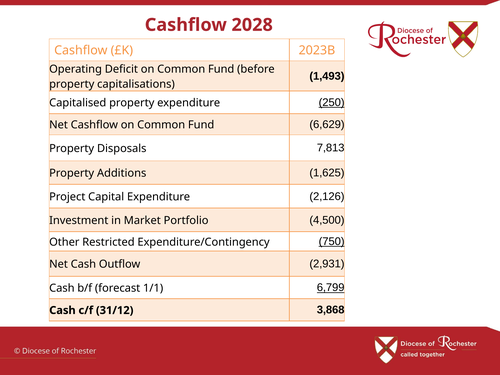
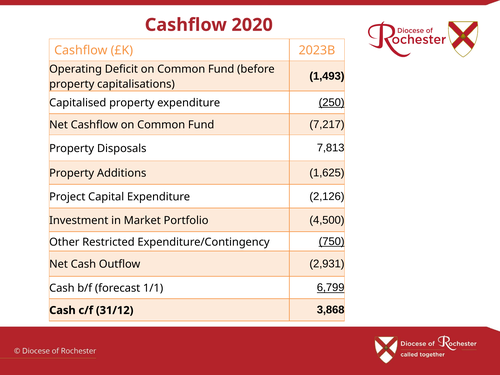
2028: 2028 -> 2020 (252, 25)
6,629: 6,629 -> 7,217 (327, 124)
